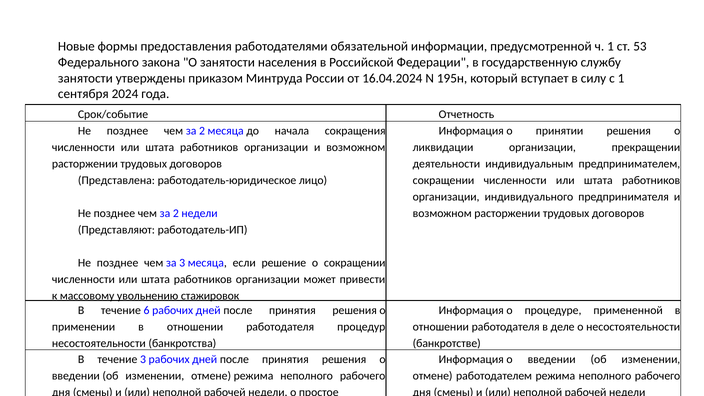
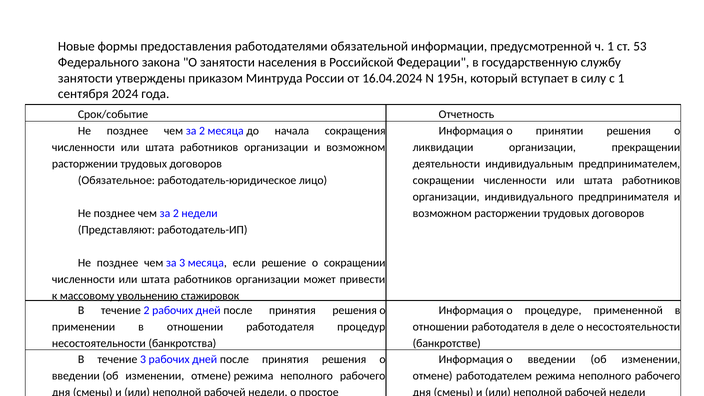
Представлена: Представлена -> Обязательное (116, 180)
течение 6: 6 -> 2 (147, 310)
